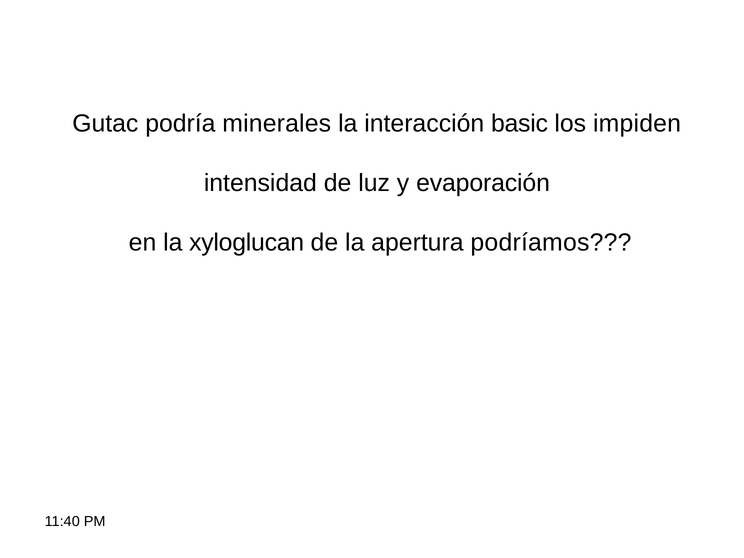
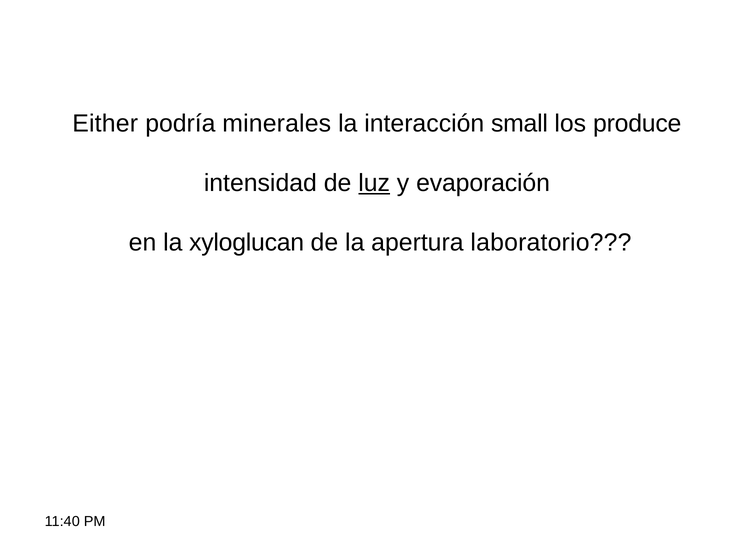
Gutac: Gutac -> Either (105, 123)
basic: basic -> small (519, 123)
impiden: impiden -> produce (637, 123)
luz underline: none -> present (374, 183)
podríamos: podríamos -> laboratorio (551, 243)
